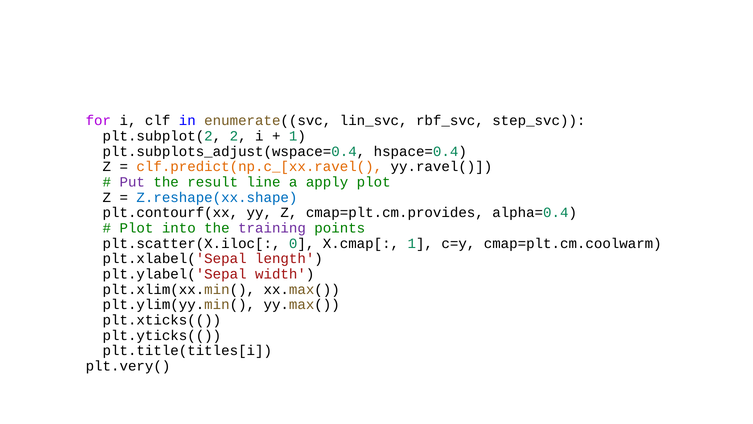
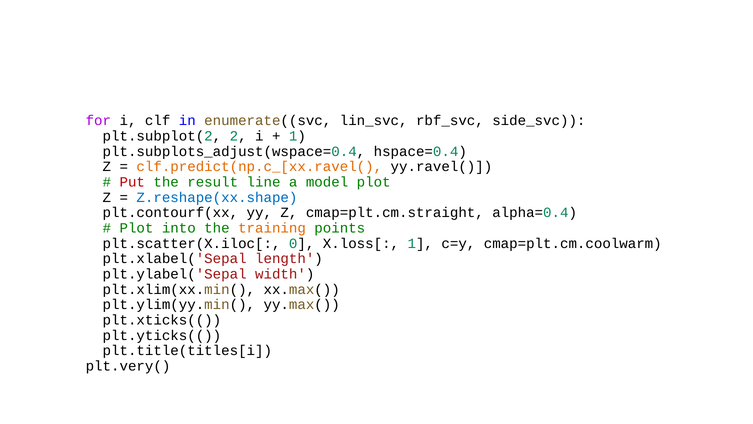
step_svc: step_svc -> side_svc (539, 121)
Put colour: purple -> red (132, 182)
apply: apply -> model (327, 182)
cmap=plt.cm.provides: cmap=plt.cm.provides -> cmap=plt.cm.straight (395, 213)
training colour: purple -> orange (272, 228)
X.cmap[: X.cmap[ -> X.loss[ (361, 243)
